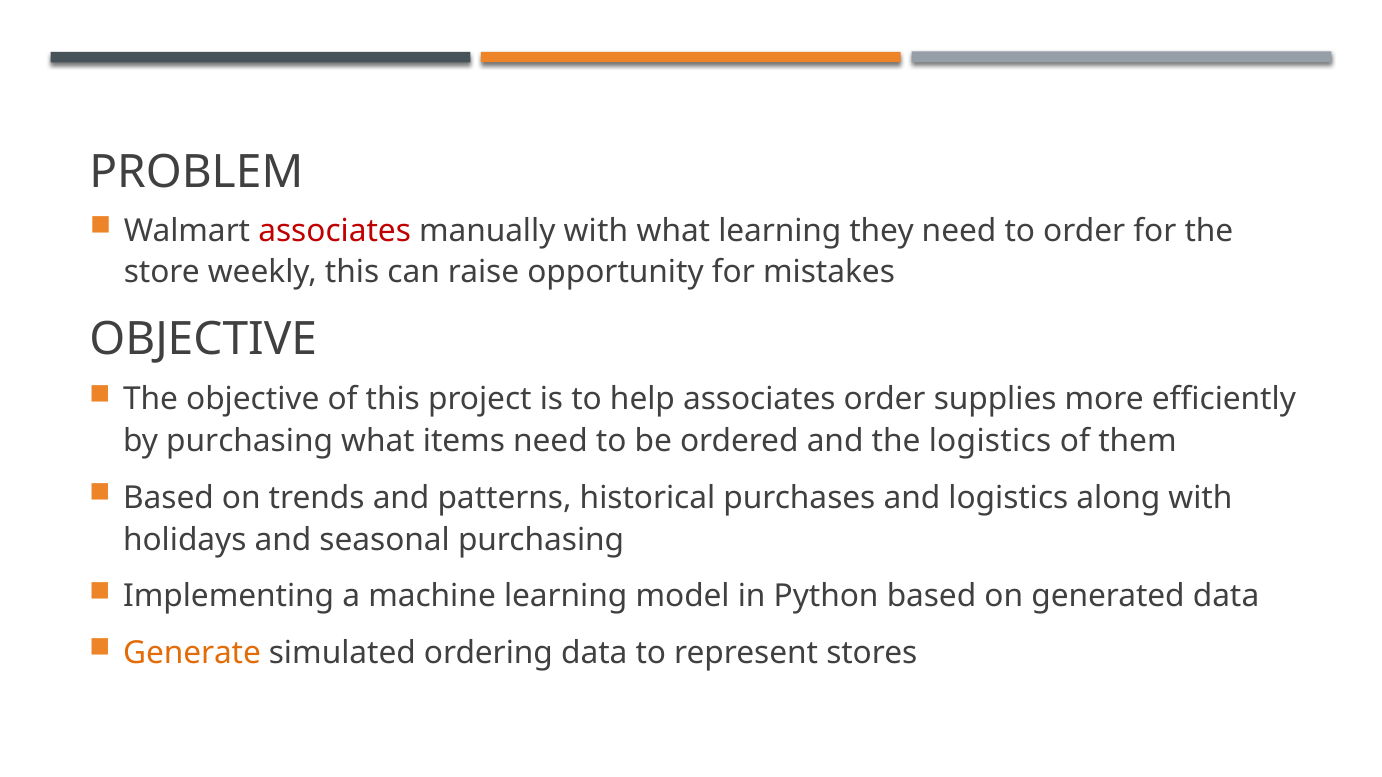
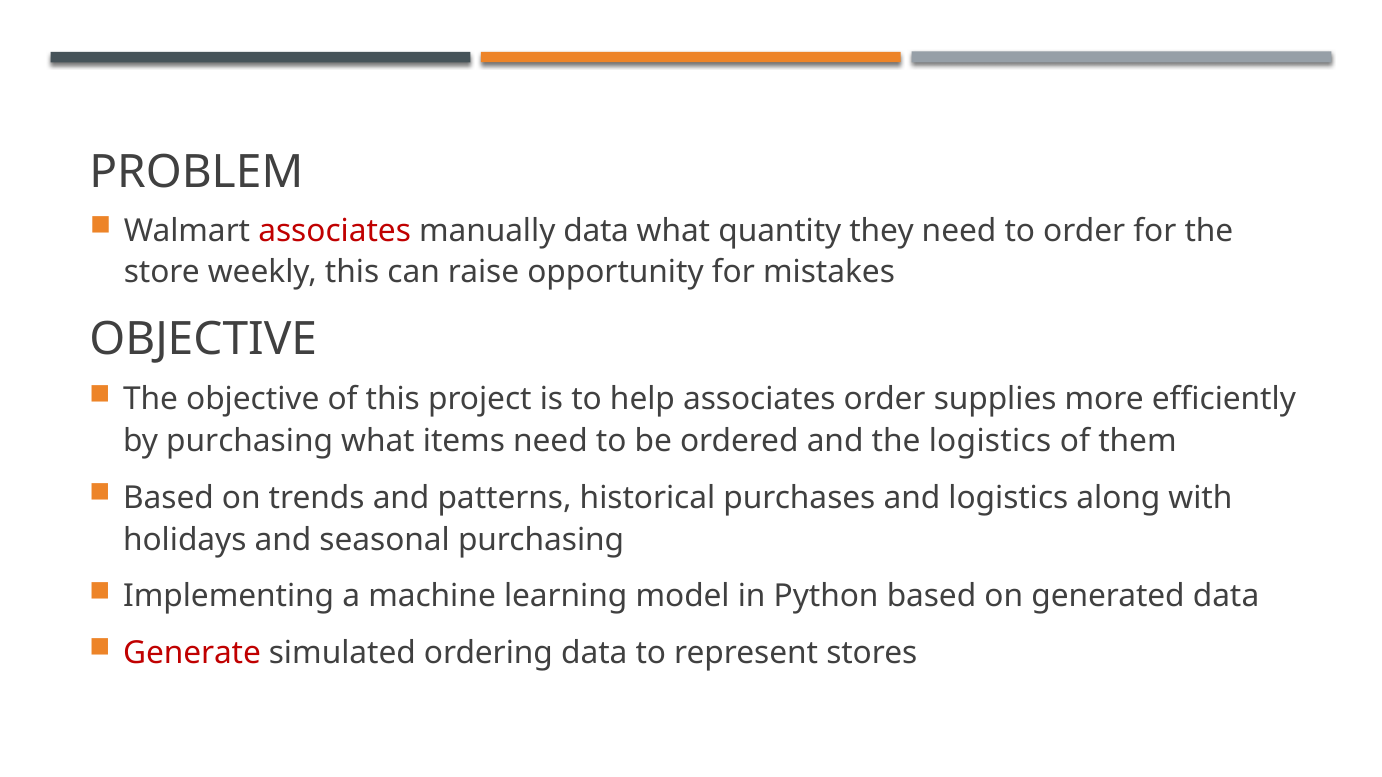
manually with: with -> data (596, 231)
what learning: learning -> quantity (780, 231)
Generate colour: orange -> red (192, 653)
